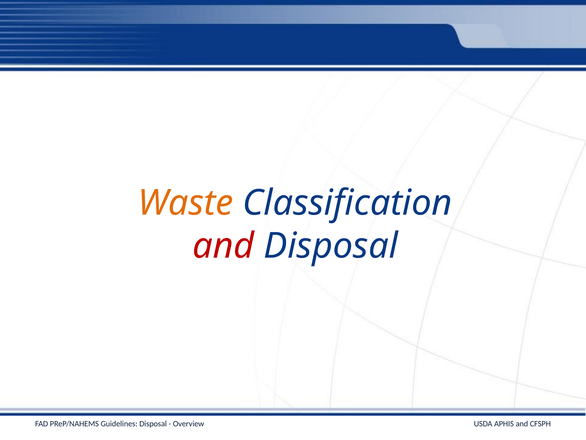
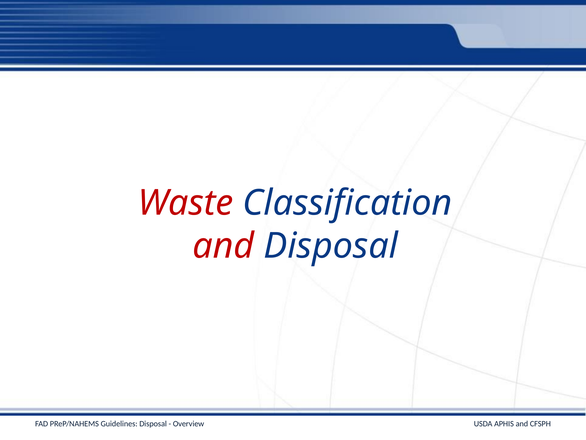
Waste colour: orange -> red (186, 203)
